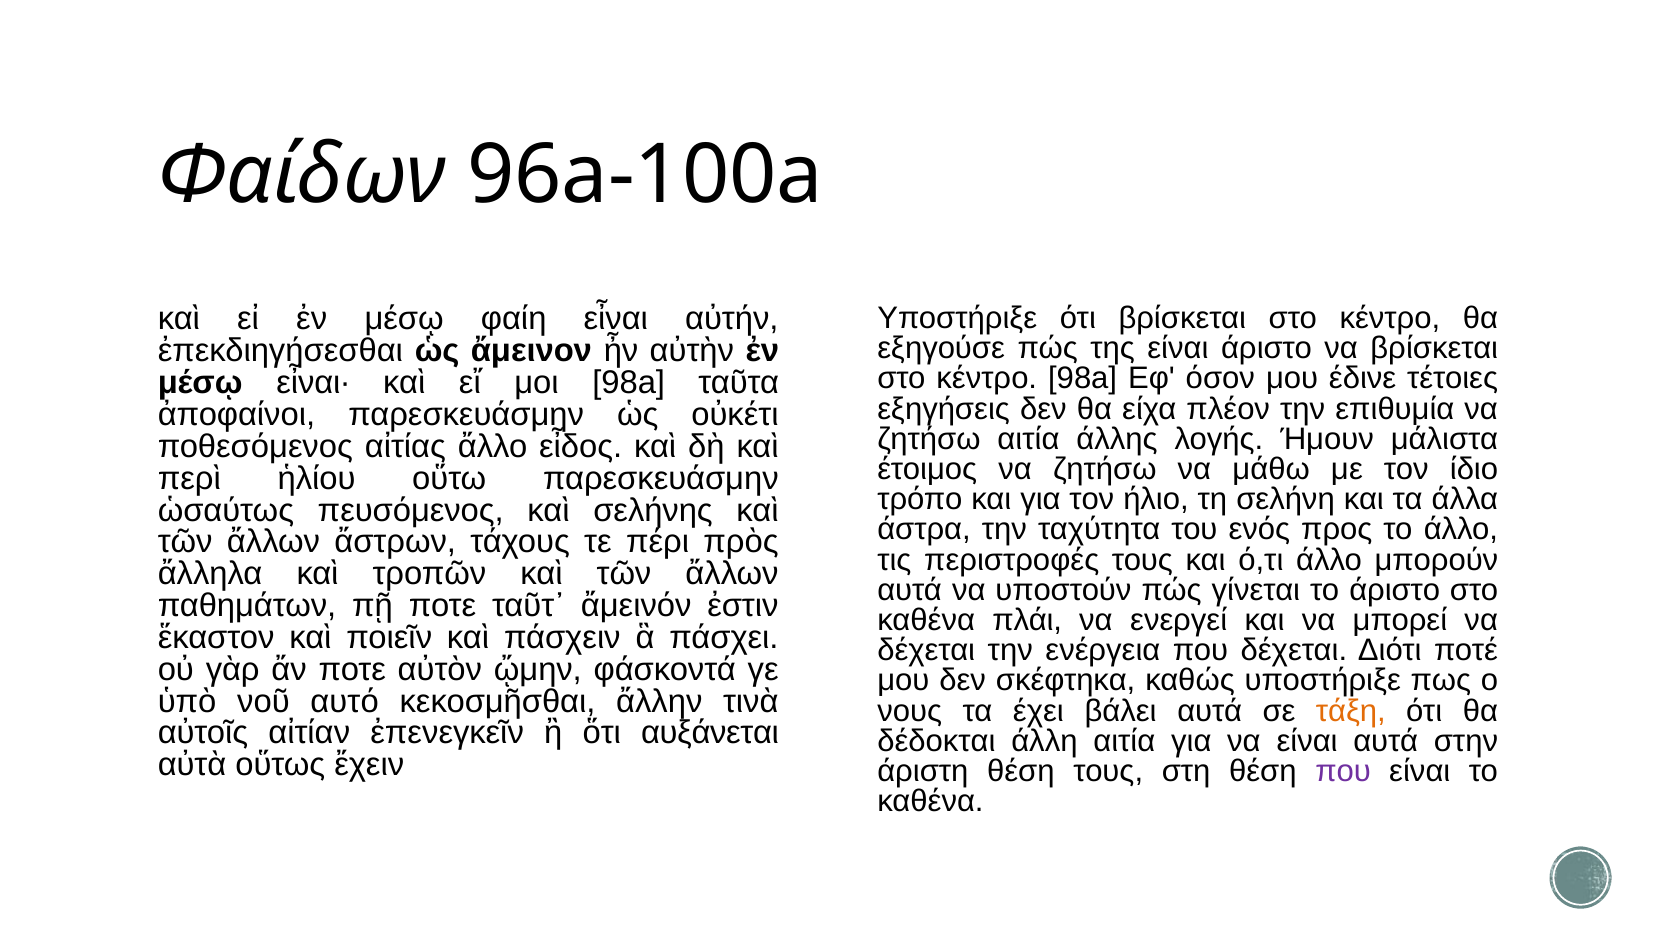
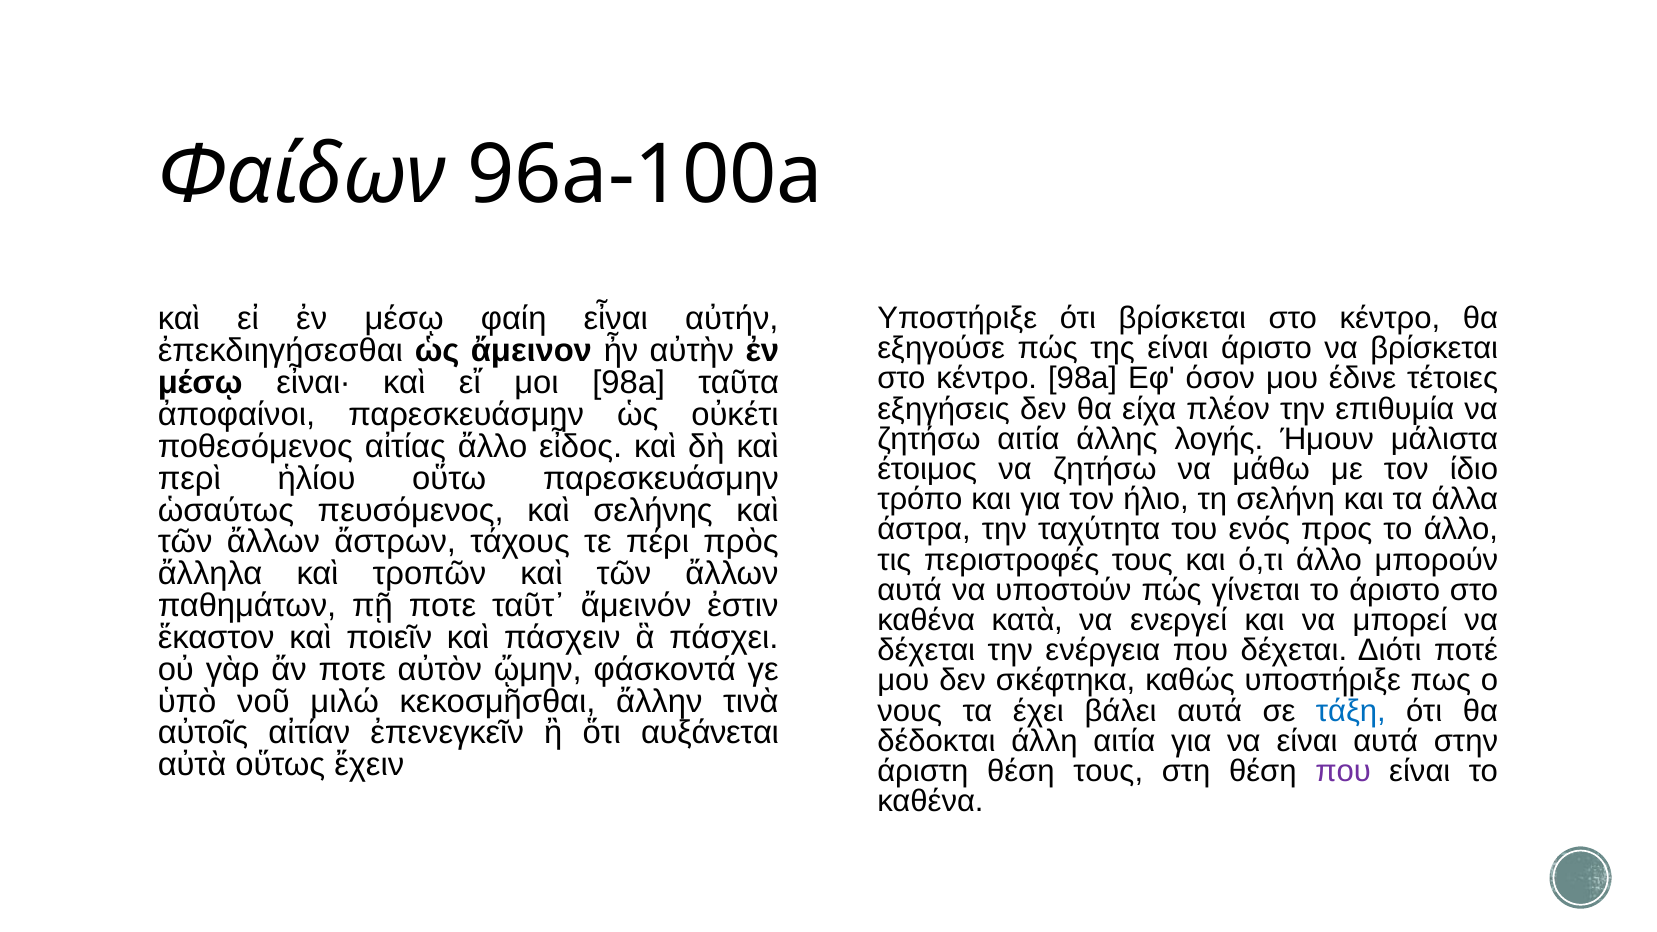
πλάι: πλάι -> κατὰ (1027, 620)
αυτό: αυτό -> μιλώ (345, 701)
τάξη colour: orange -> blue (1351, 711)
